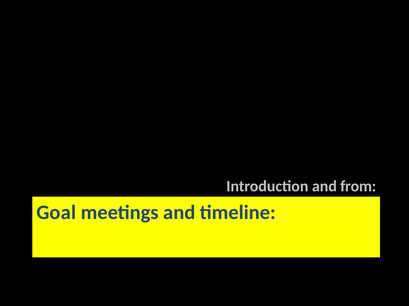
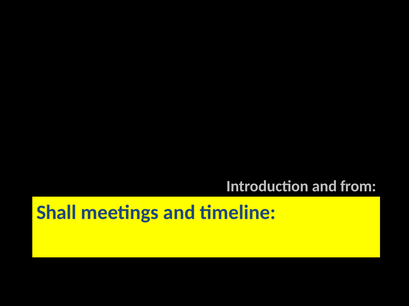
Goal: Goal -> Shall (56, 213)
